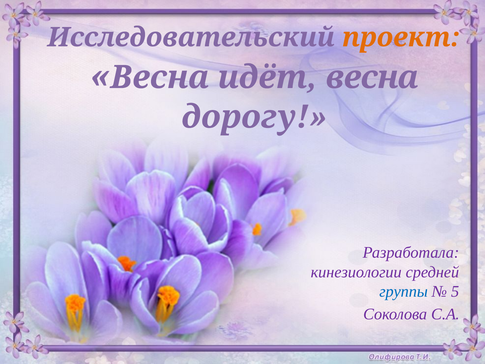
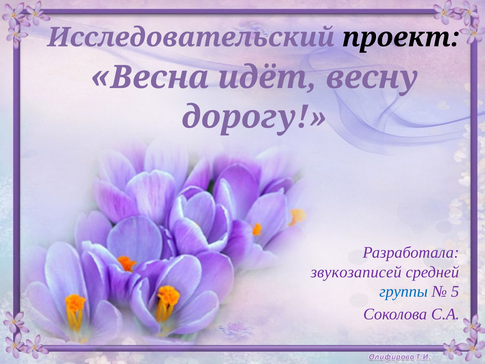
проект colour: orange -> black (401, 37)
идёт весна: весна -> весну (372, 77)
кинезиологии: кинезиологии -> звукозаписей (356, 272)
